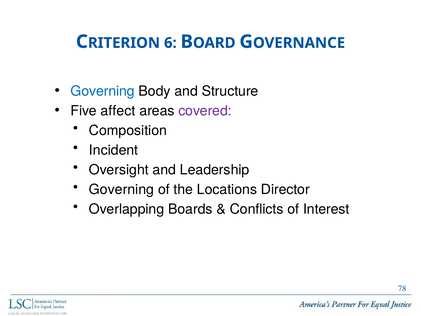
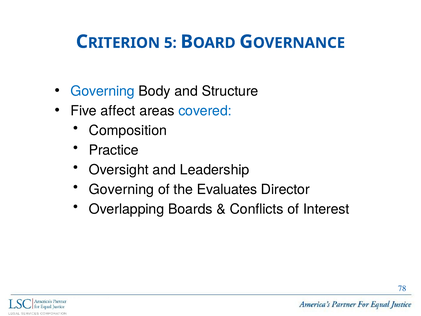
6: 6 -> 5 (170, 43)
covered colour: purple -> blue (205, 111)
Incident: Incident -> Practice (114, 150)
Locations: Locations -> Evaluates (227, 189)
